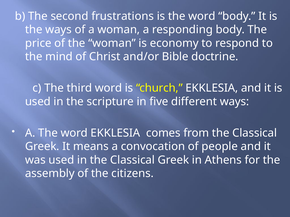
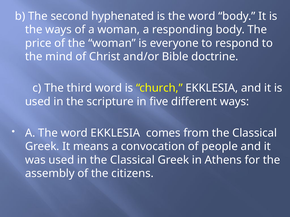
frustrations: frustrations -> hyphenated (123, 16)
economy: economy -> everyone (174, 43)
